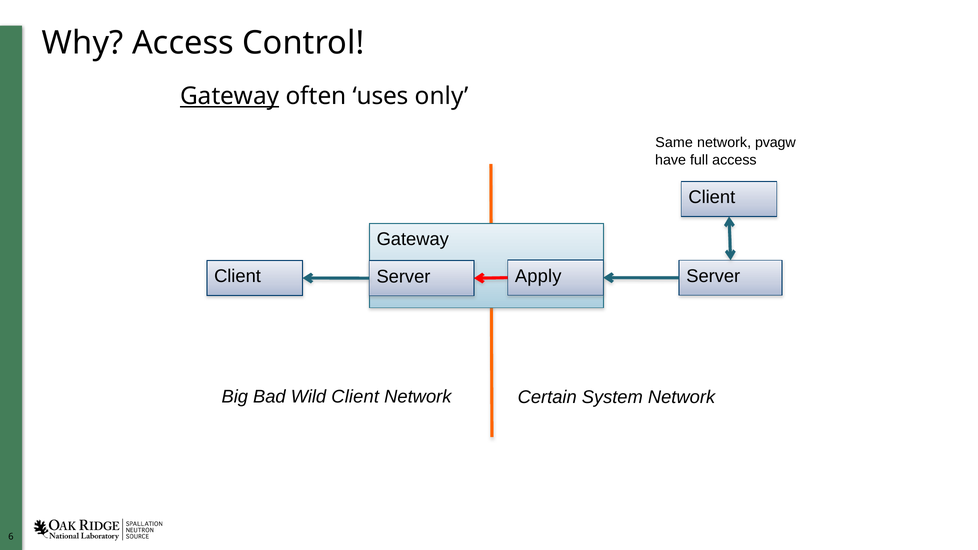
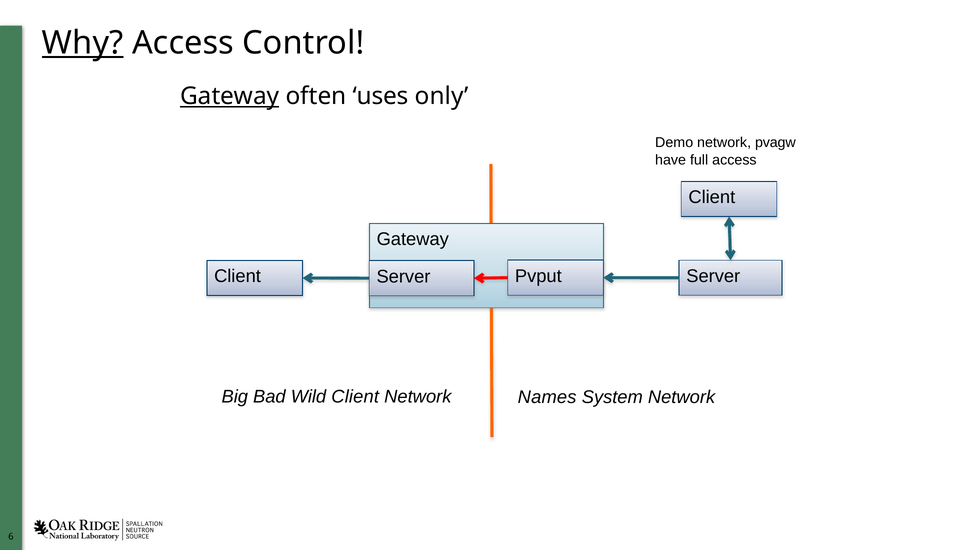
Why underline: none -> present (83, 43)
Same: Same -> Demo (674, 143)
Apply: Apply -> Pvput (538, 276)
Certain: Certain -> Names (547, 397)
